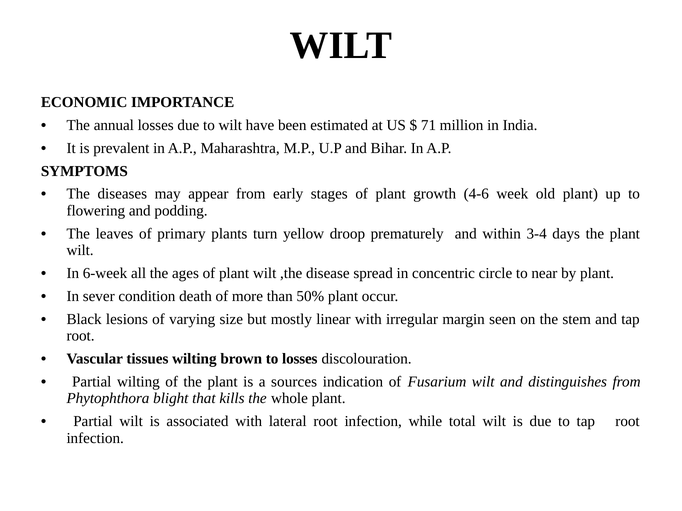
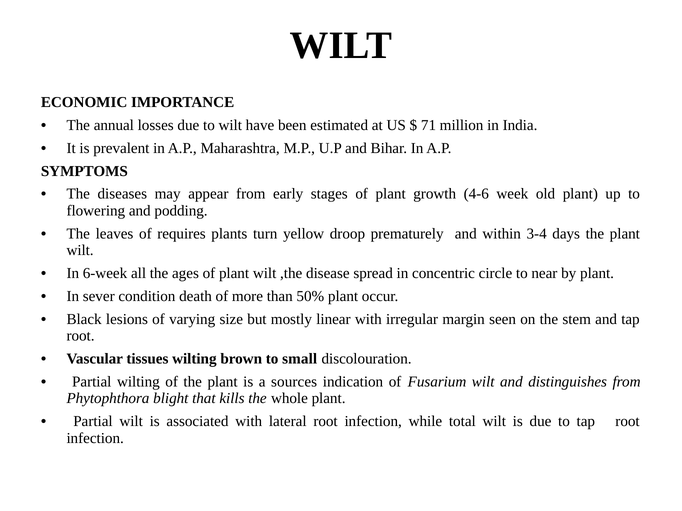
primary: primary -> requires (182, 234)
to losses: losses -> small (300, 359)
